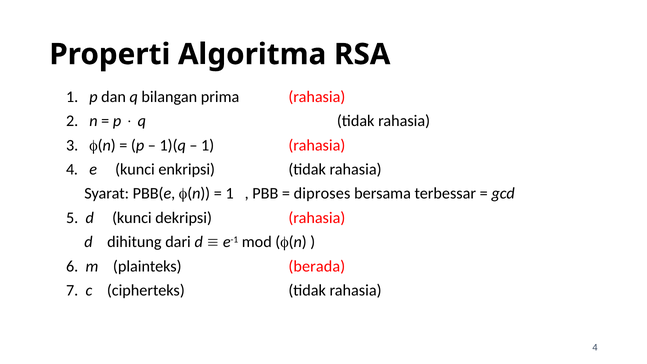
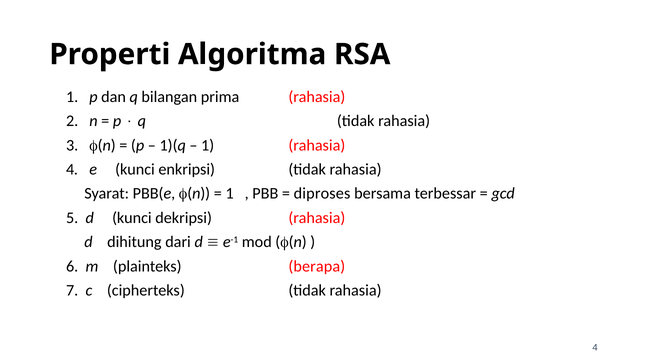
berada: berada -> berapa (317, 266)
